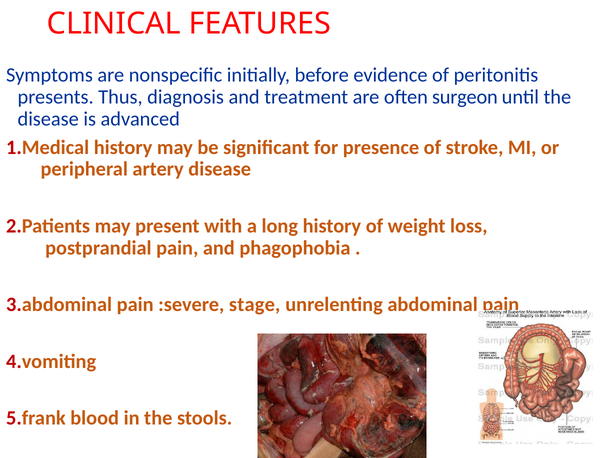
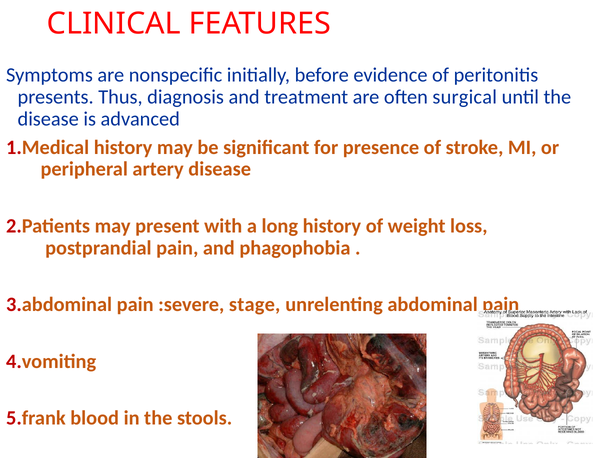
surgeon: surgeon -> surgical (465, 97)
